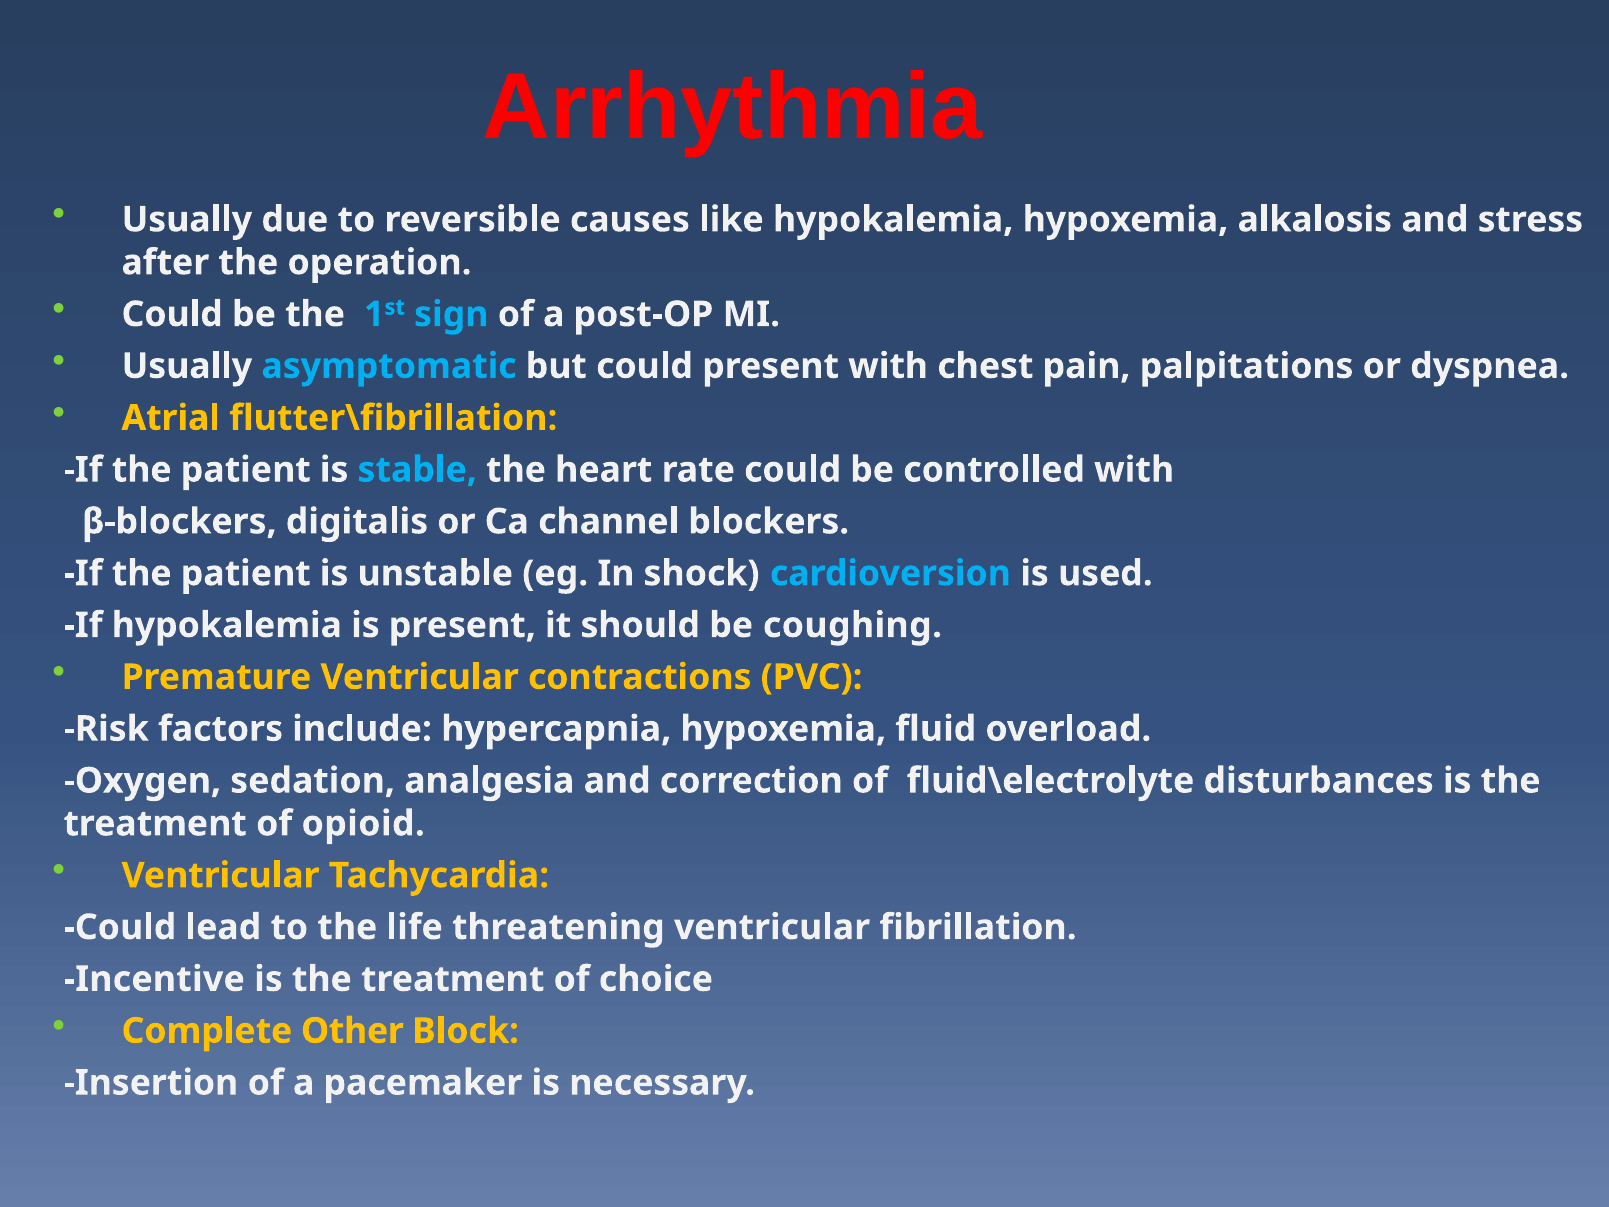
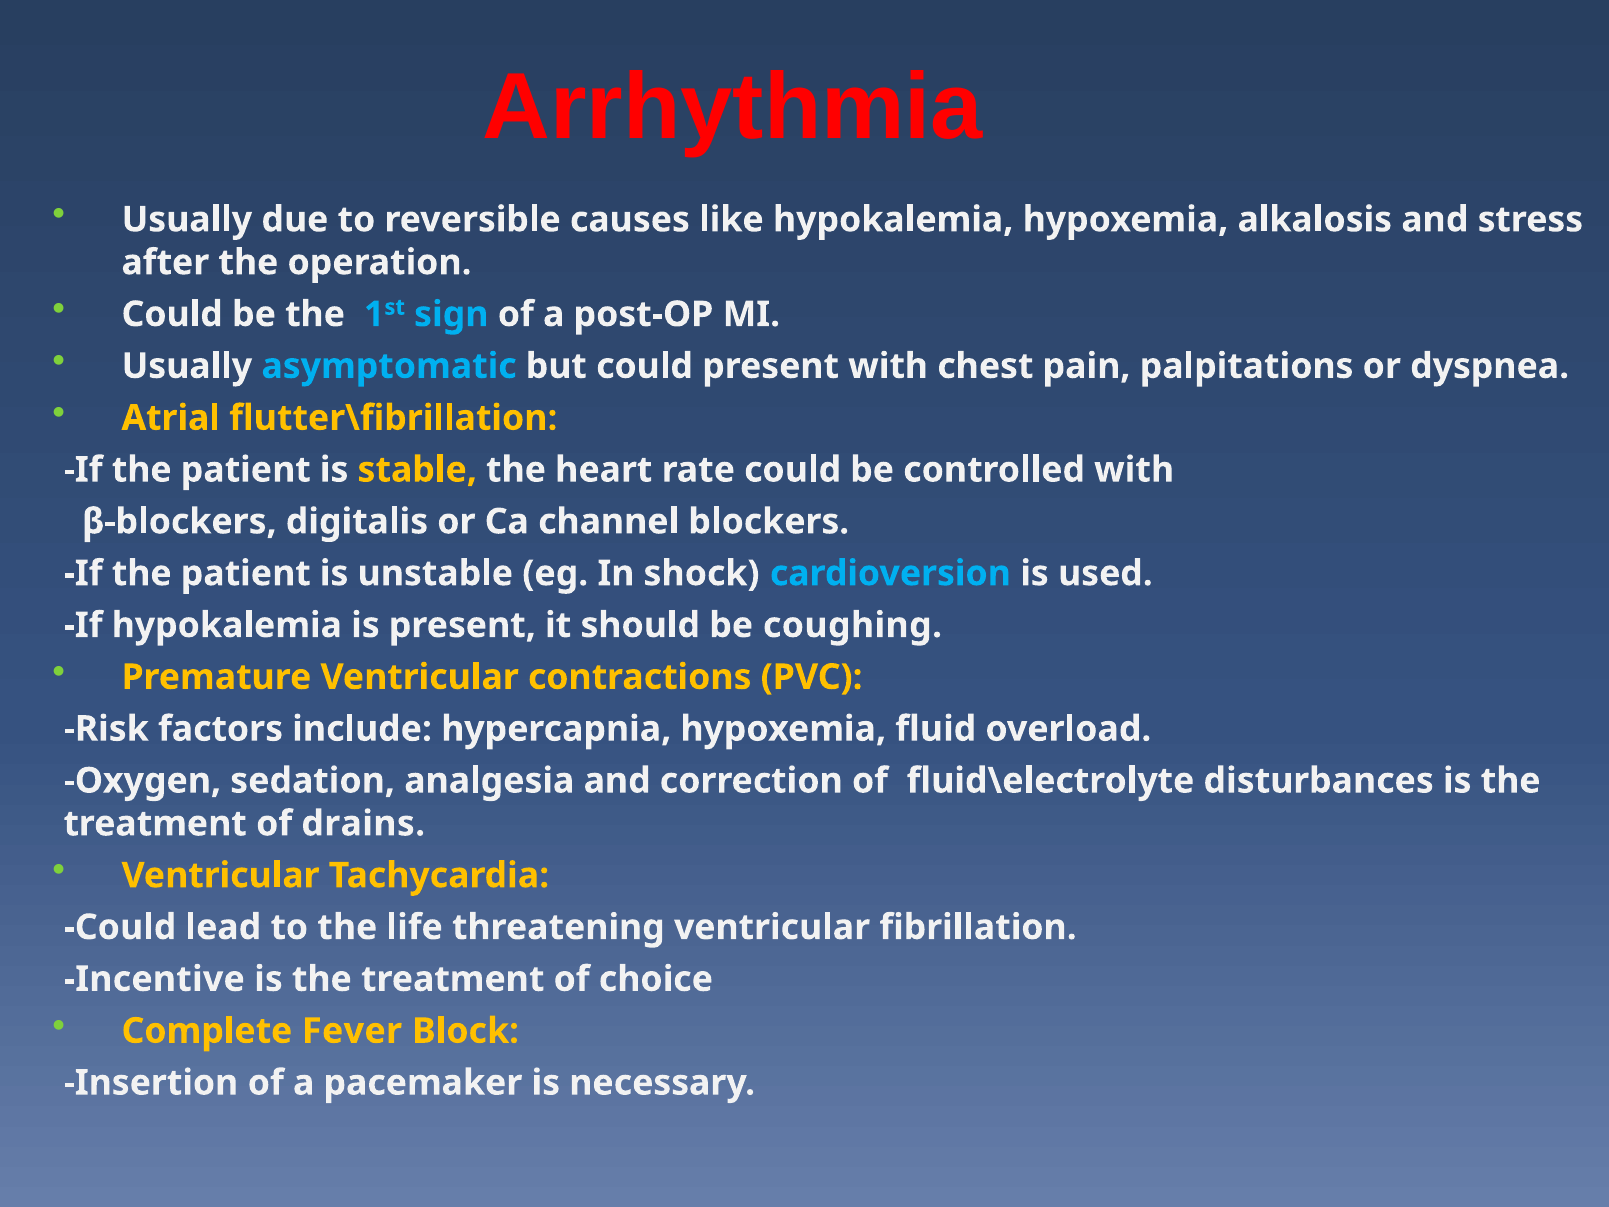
stable colour: light blue -> yellow (417, 470)
opioid: opioid -> drains (363, 823)
Other: Other -> Fever (352, 1031)
